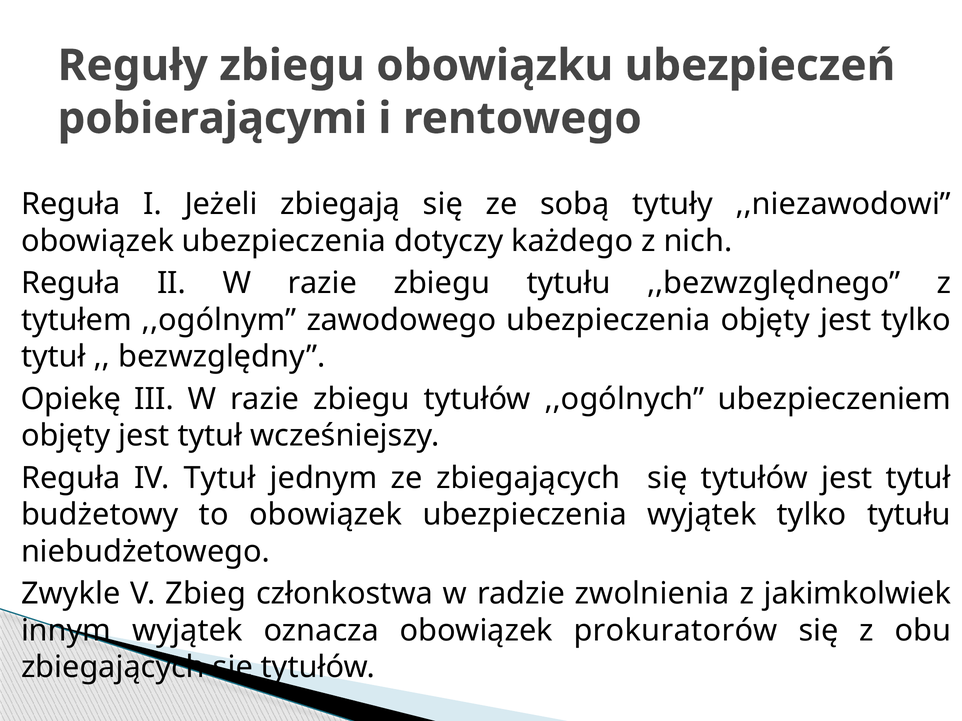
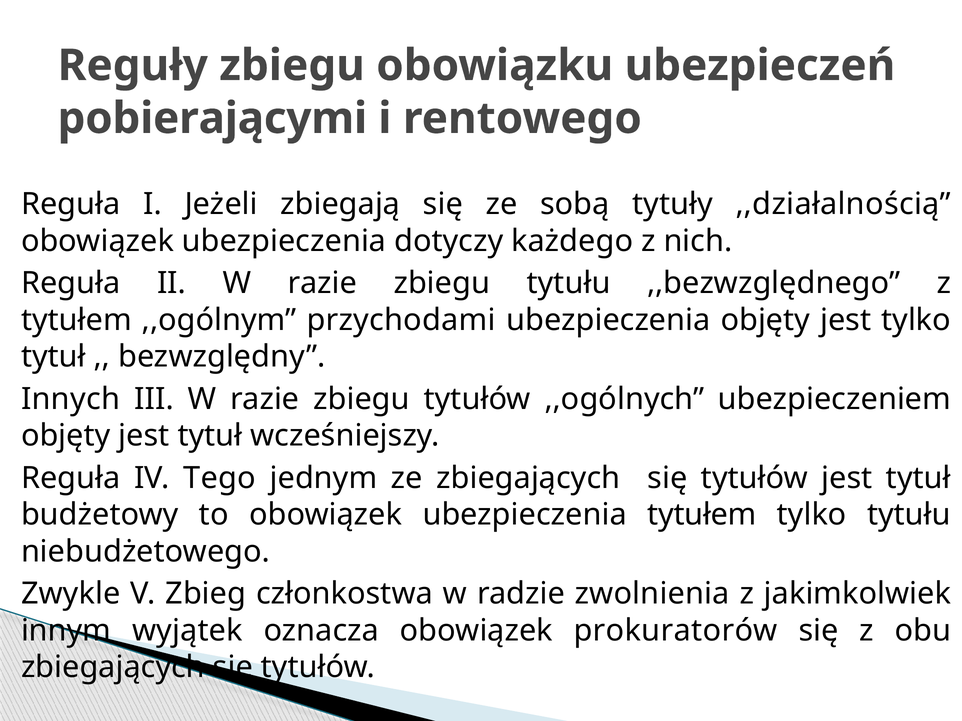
,,niezawodowi: ,,niezawodowi -> ,,działalnością (843, 204)
zawodowego: zawodowego -> przychodami (401, 320)
Opiekę: Opiekę -> Innych (71, 399)
IV Tytuł: Tytuł -> Tego (220, 478)
ubezpieczenia wyjątek: wyjątek -> tytułem (702, 515)
